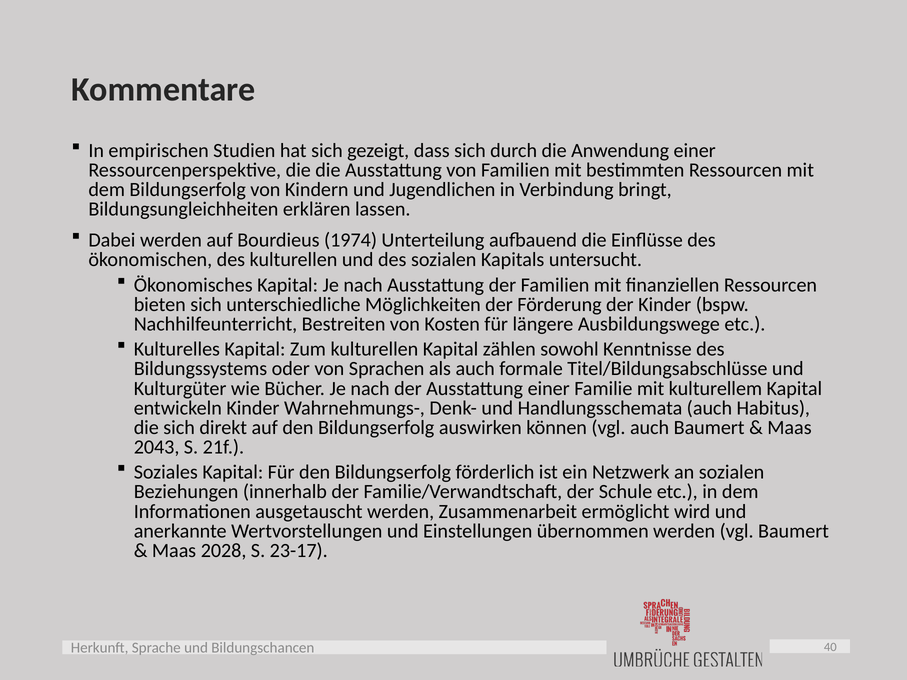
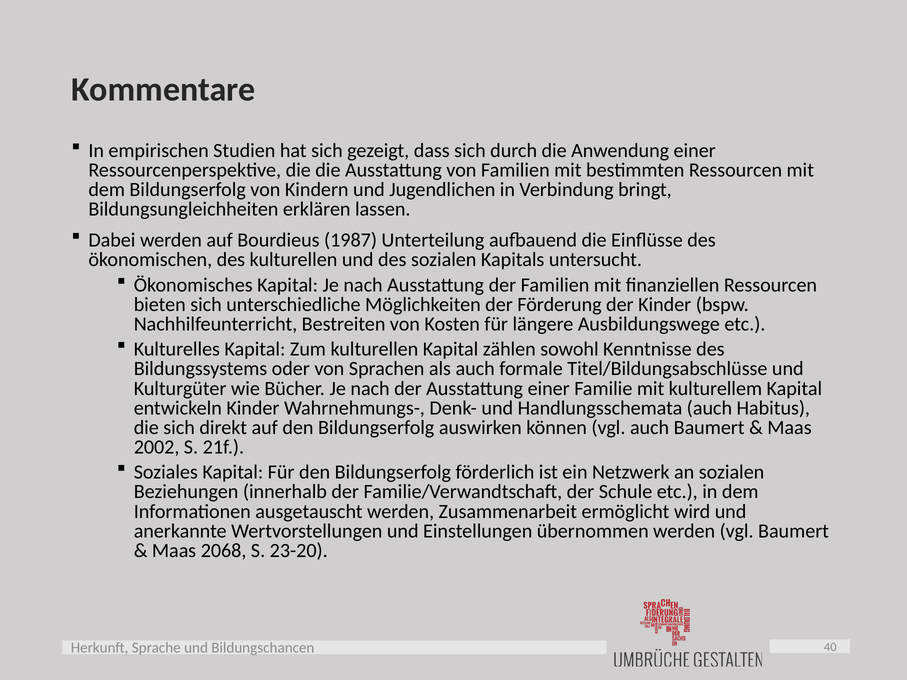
1974: 1974 -> 1987 (351, 240)
2043: 2043 -> 2002 (157, 447)
2028: 2028 -> 2068 (224, 551)
23-17: 23-17 -> 23-20 (299, 551)
